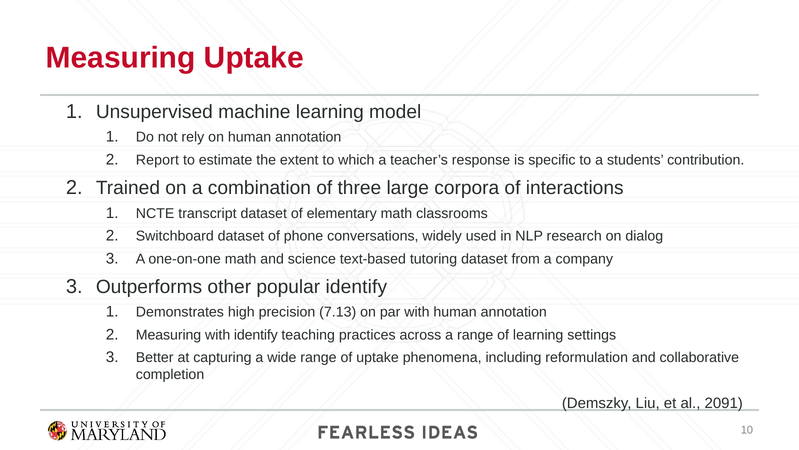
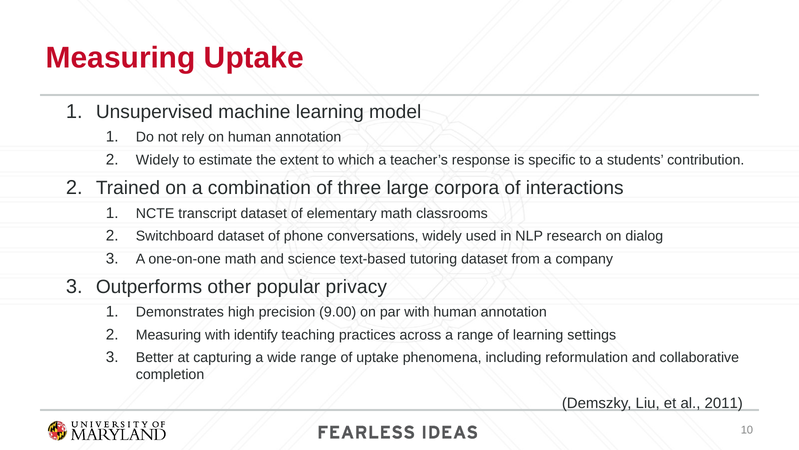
Report: Report -> Widely (157, 160)
popular identify: identify -> privacy (356, 286)
7.13: 7.13 -> 9.00 (338, 312)
2091: 2091 -> 2011 (724, 403)
